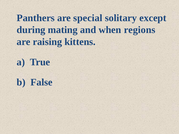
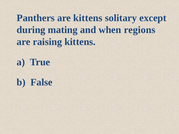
are special: special -> kittens (88, 18)
